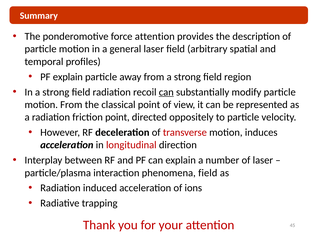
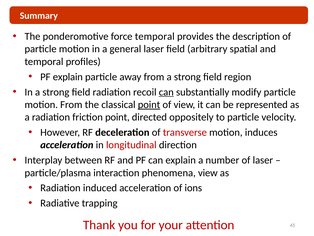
force attention: attention -> temporal (155, 36)
point underline: none -> present (149, 104)
phenomena field: field -> view (208, 172)
